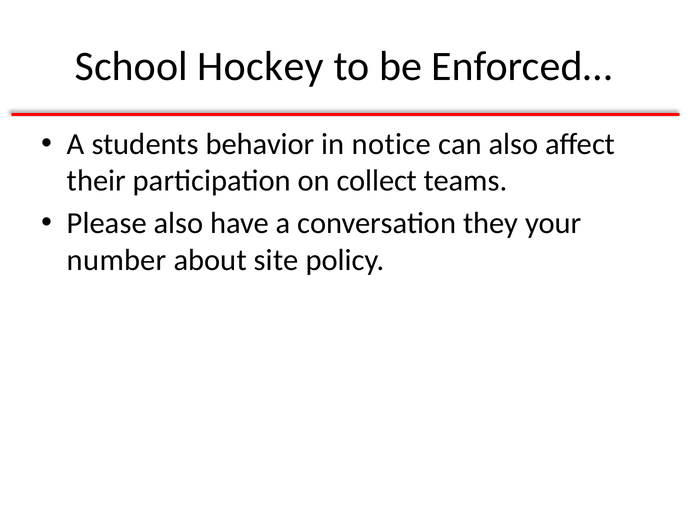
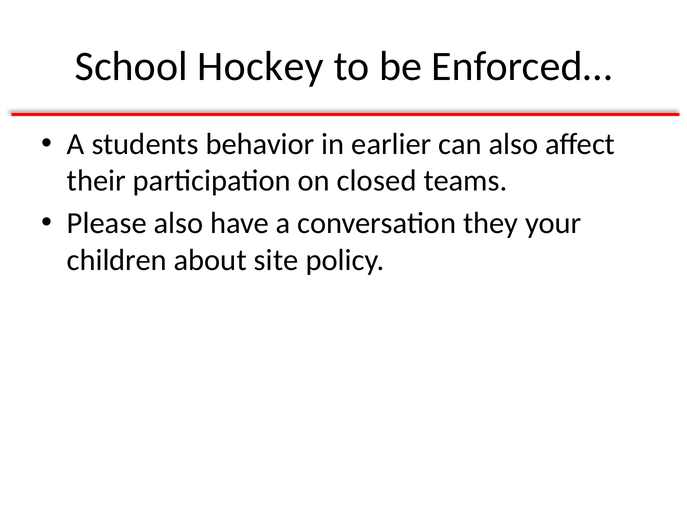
notice: notice -> earlier (392, 144)
collect: collect -> closed (377, 181)
number: number -> children (117, 260)
